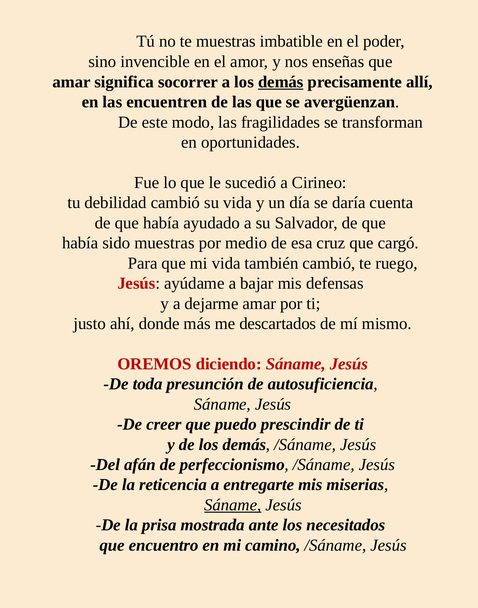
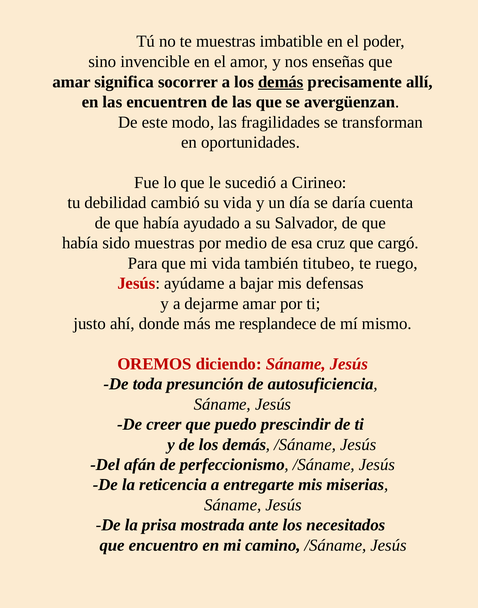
también cambió: cambió -> titubeo (329, 263)
descartados: descartados -> resplandece (278, 324)
Sáname underline: present -> none (233, 505)
